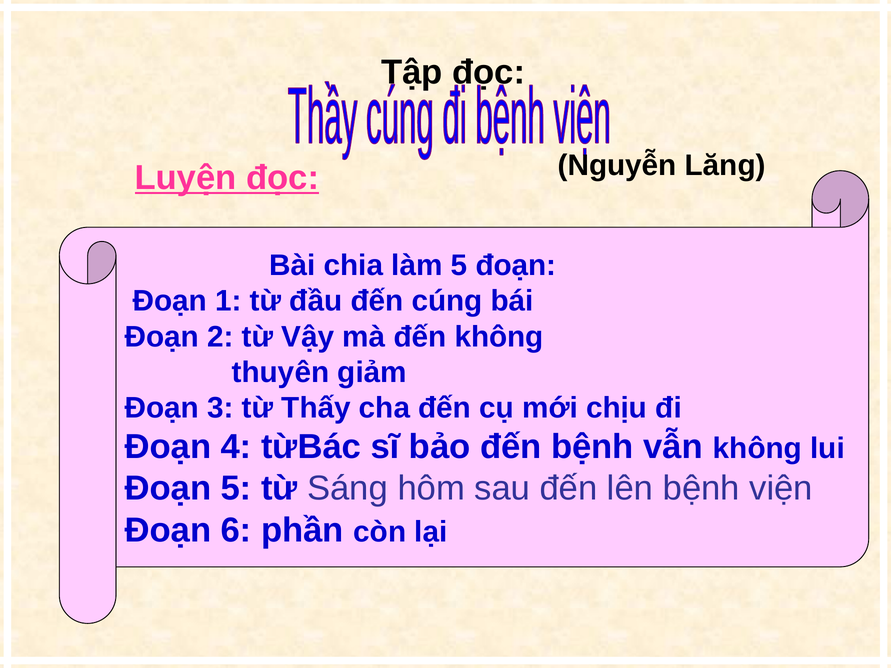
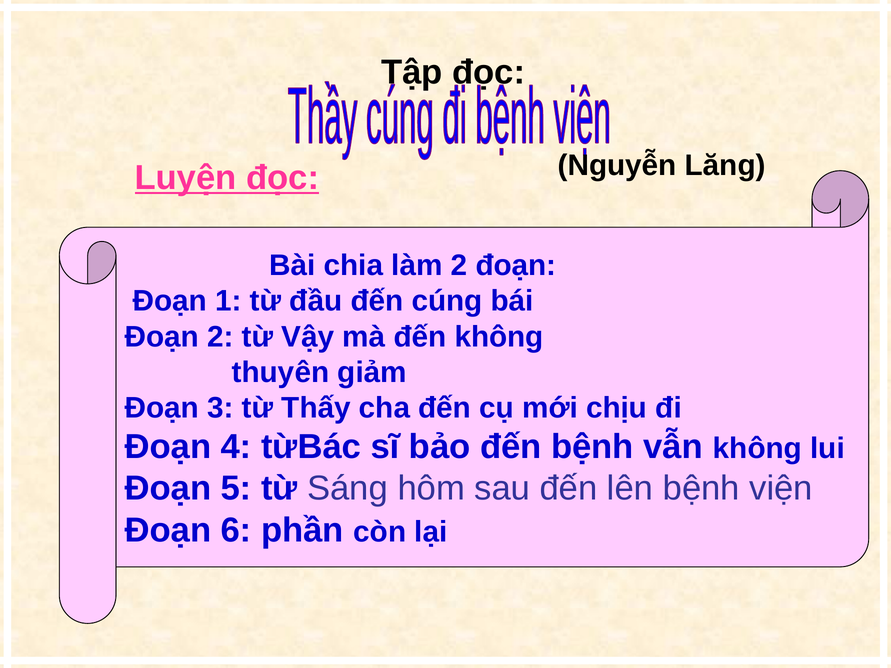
làm 5: 5 -> 2 (459, 266)
